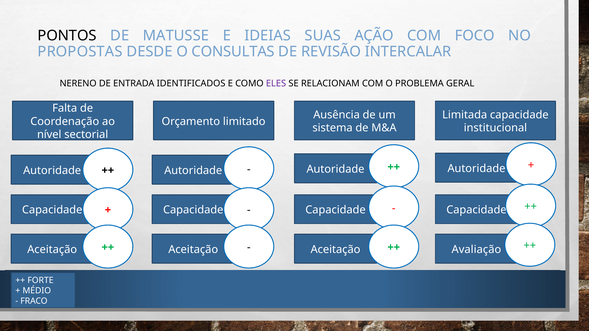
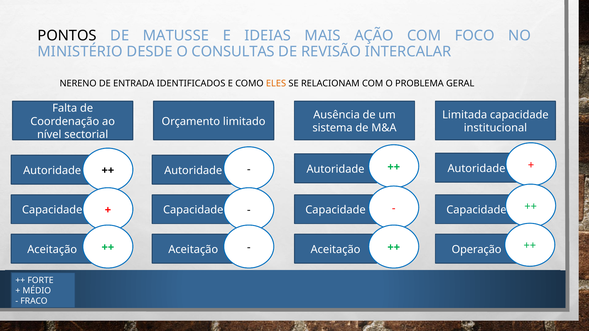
SUAS: SUAS -> MAIS (323, 36)
PROPOSTAS: PROPOSTAS -> MINISTÉRIO (80, 52)
ELES colour: purple -> orange (276, 84)
Avaliação: Avaliação -> Operação (477, 250)
